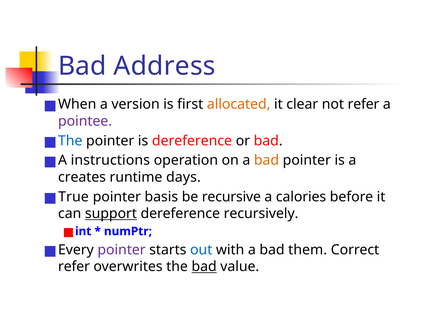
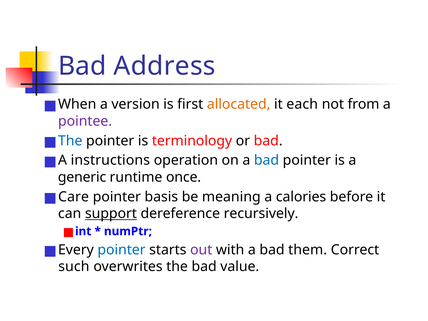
clear: clear -> each (302, 104)
not refer: refer -> from (364, 104)
is dereference: dereference -> terminology (192, 141)
bad colour: orange -> blue (267, 160)
creates: creates -> generic (82, 177)
days: days -> once (184, 177)
True: True -> Care (74, 197)
recursive: recursive -> meaning (231, 197)
pointer colour: purple -> blue (122, 250)
out colour: blue -> purple (201, 250)
refer: refer -> such (74, 267)
bad underline: present -> none (204, 267)
